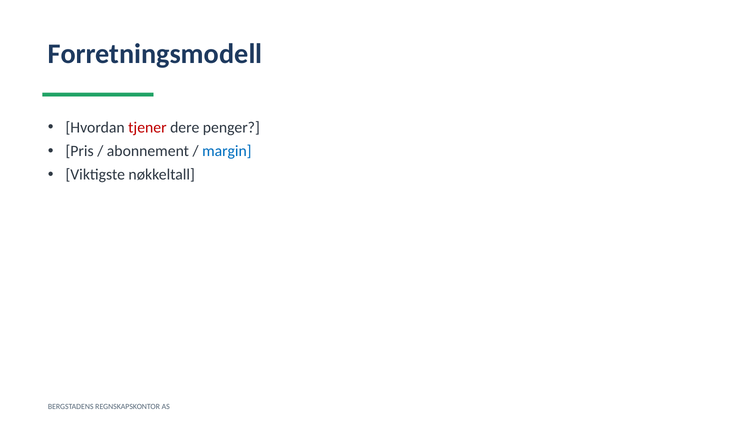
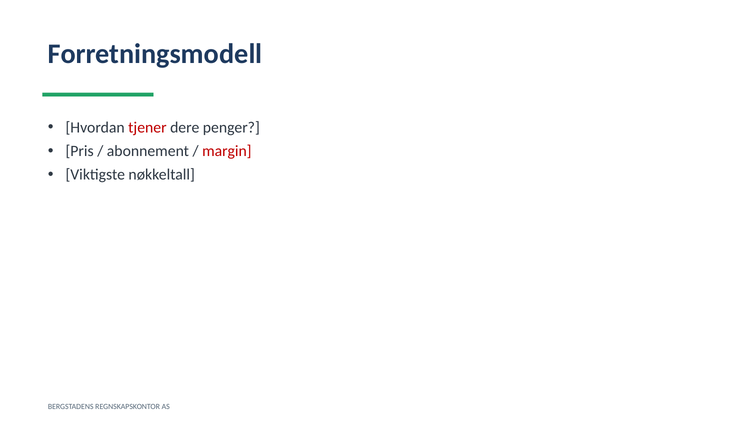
margin colour: blue -> red (227, 151)
